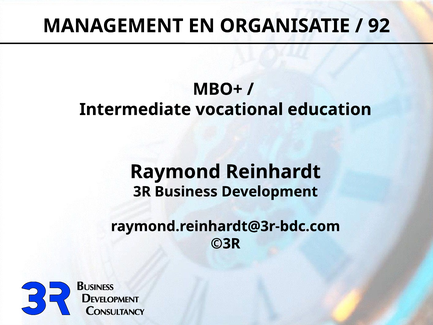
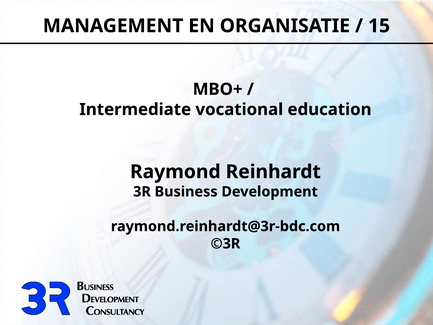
92: 92 -> 15 (379, 26)
